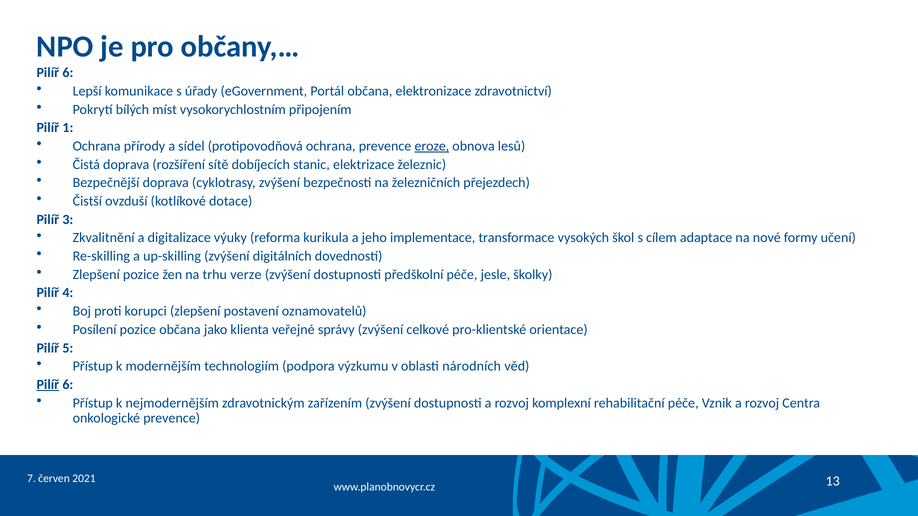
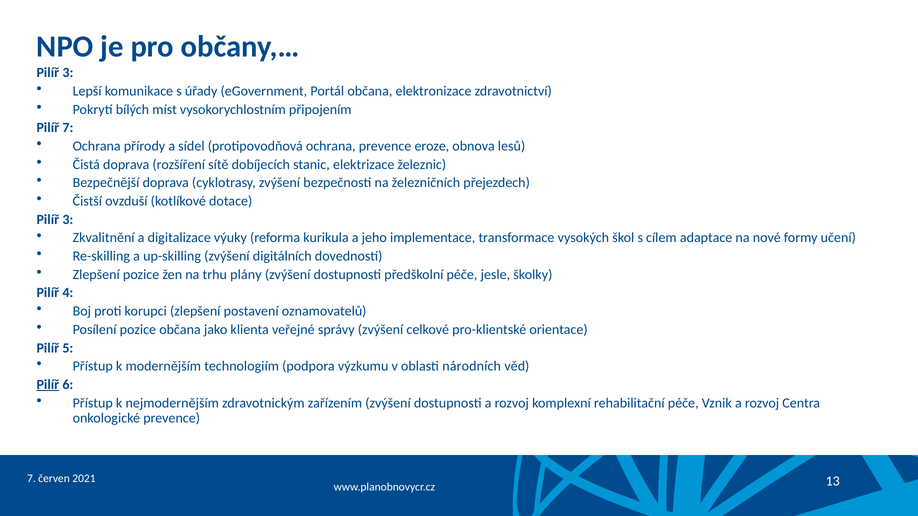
6: 6 -> 3 (68, 73)
Pilíř 1: 1 -> 7 (68, 128)
eroze underline: present -> none (432, 146)
verze: verze -> plány (246, 275)
